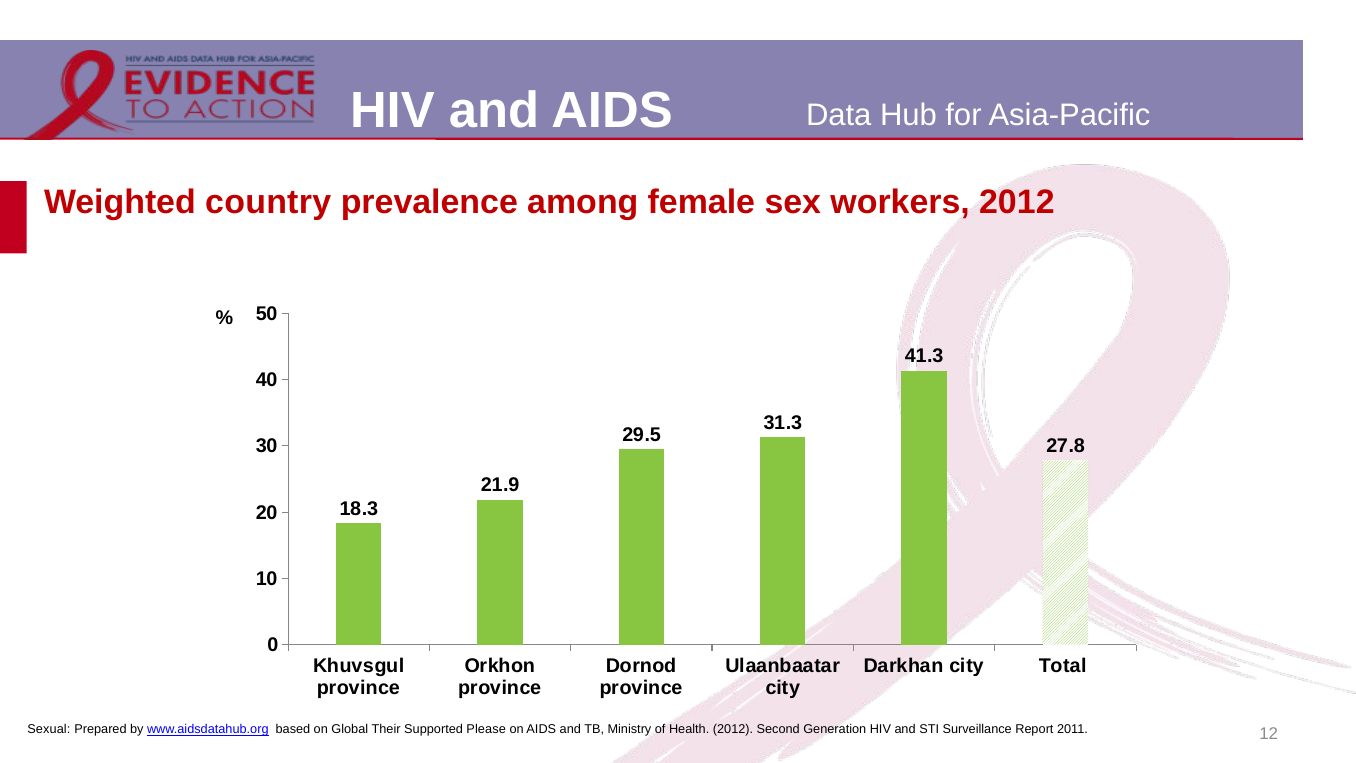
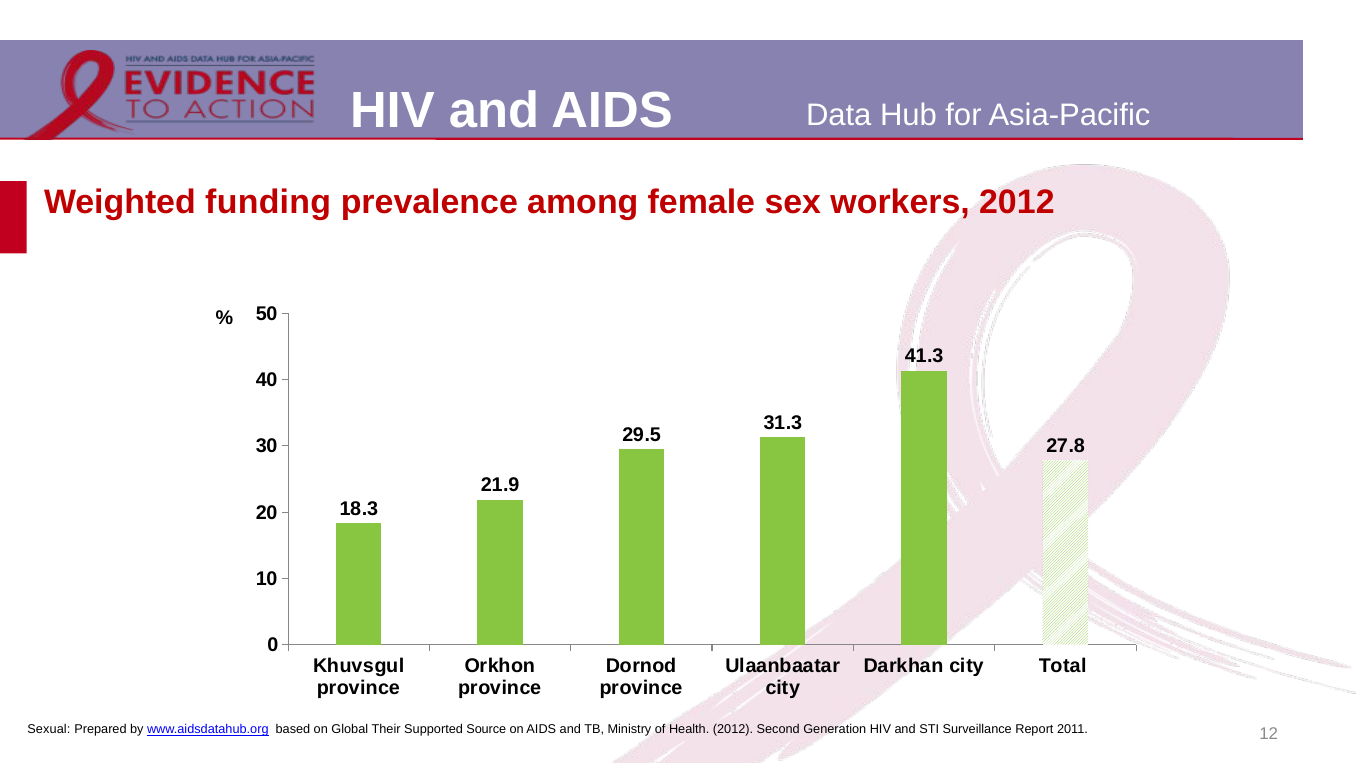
country: country -> funding (268, 203)
Please: Please -> Source (486, 729)
